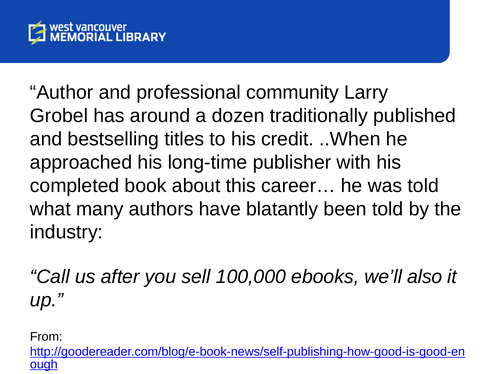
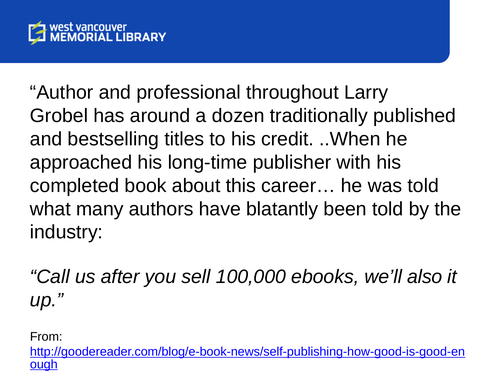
community: community -> throughout (292, 93)
